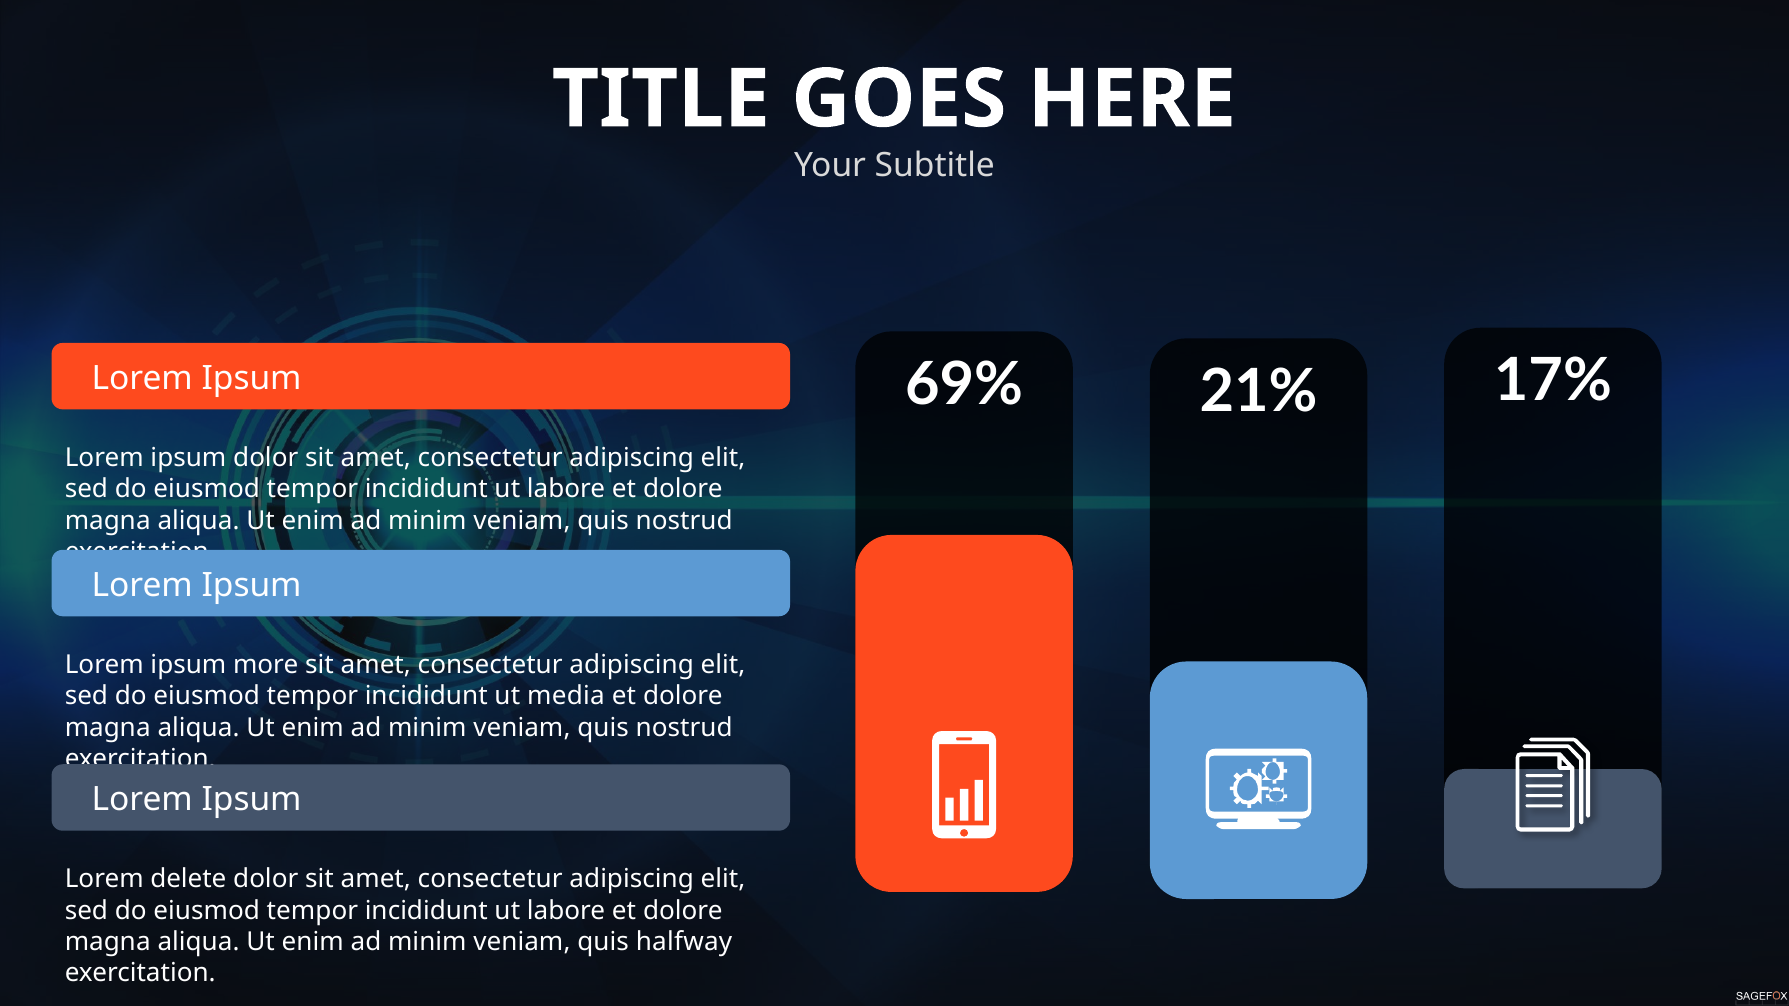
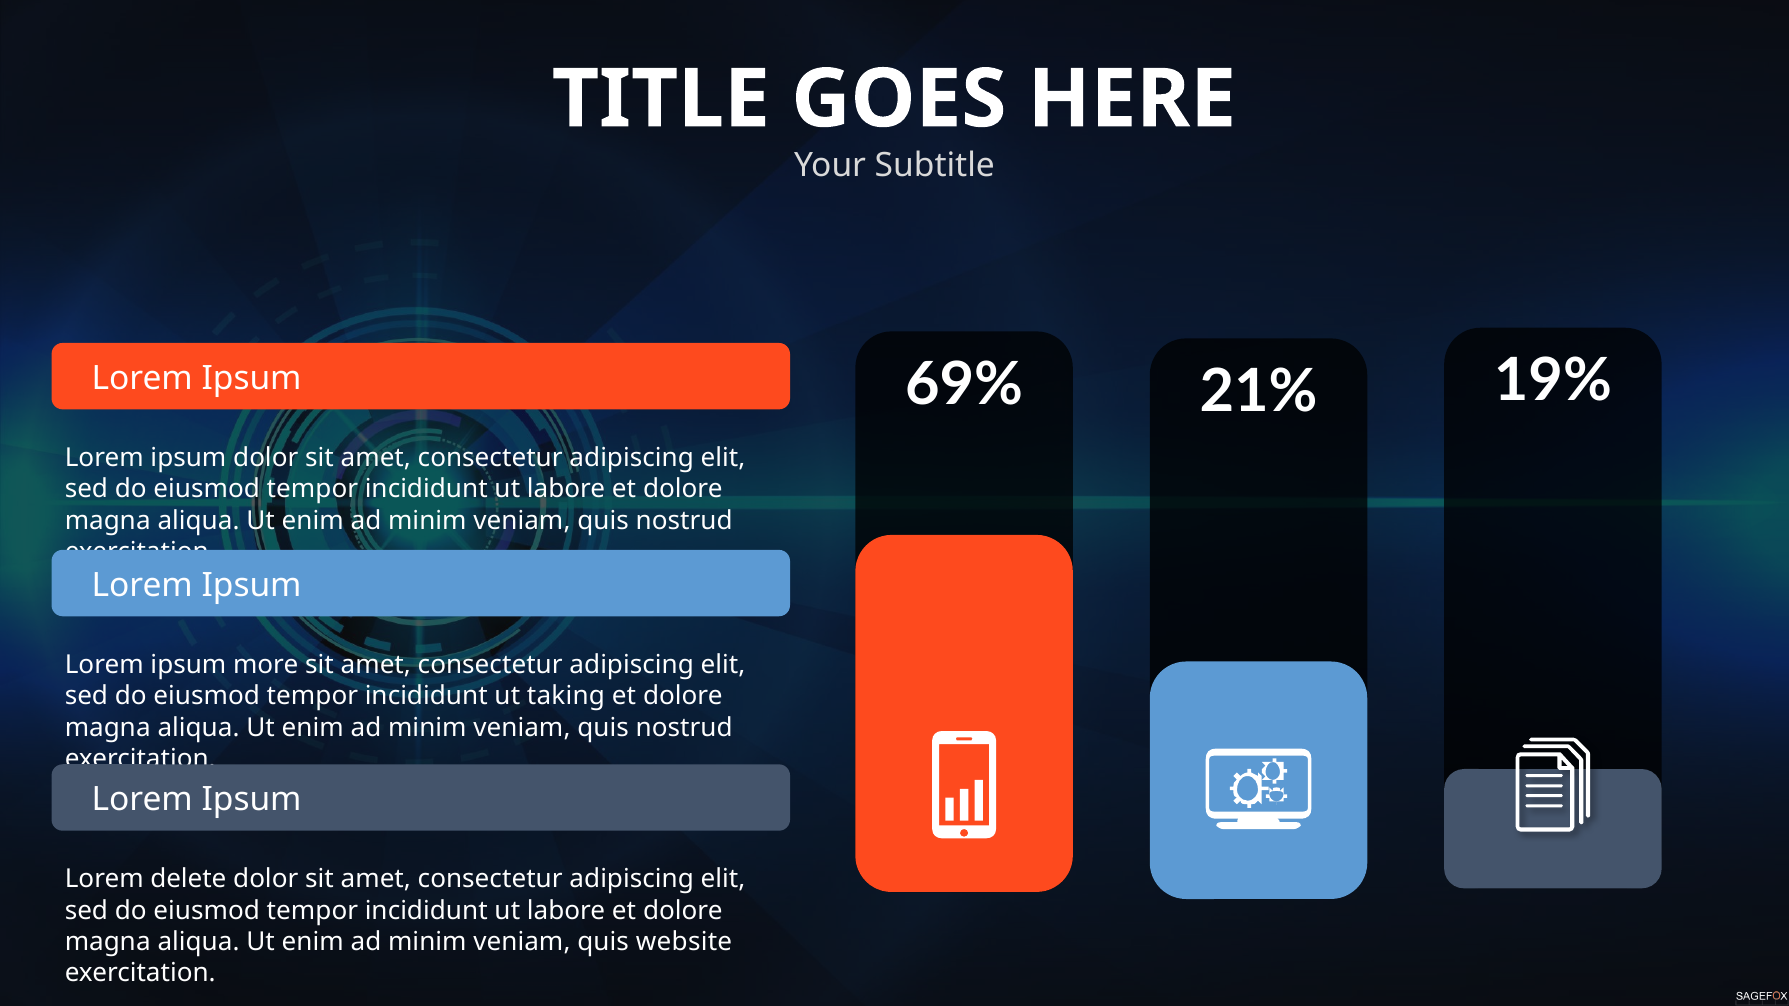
17%: 17% -> 19% (1553, 381)
media: media -> taking (566, 696)
halfway: halfway -> website (684, 942)
